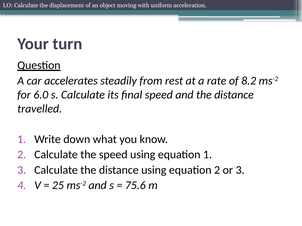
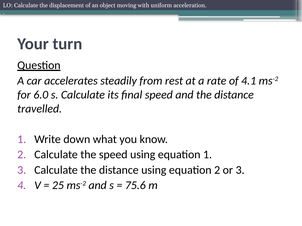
8.2: 8.2 -> 4.1 (249, 81)
